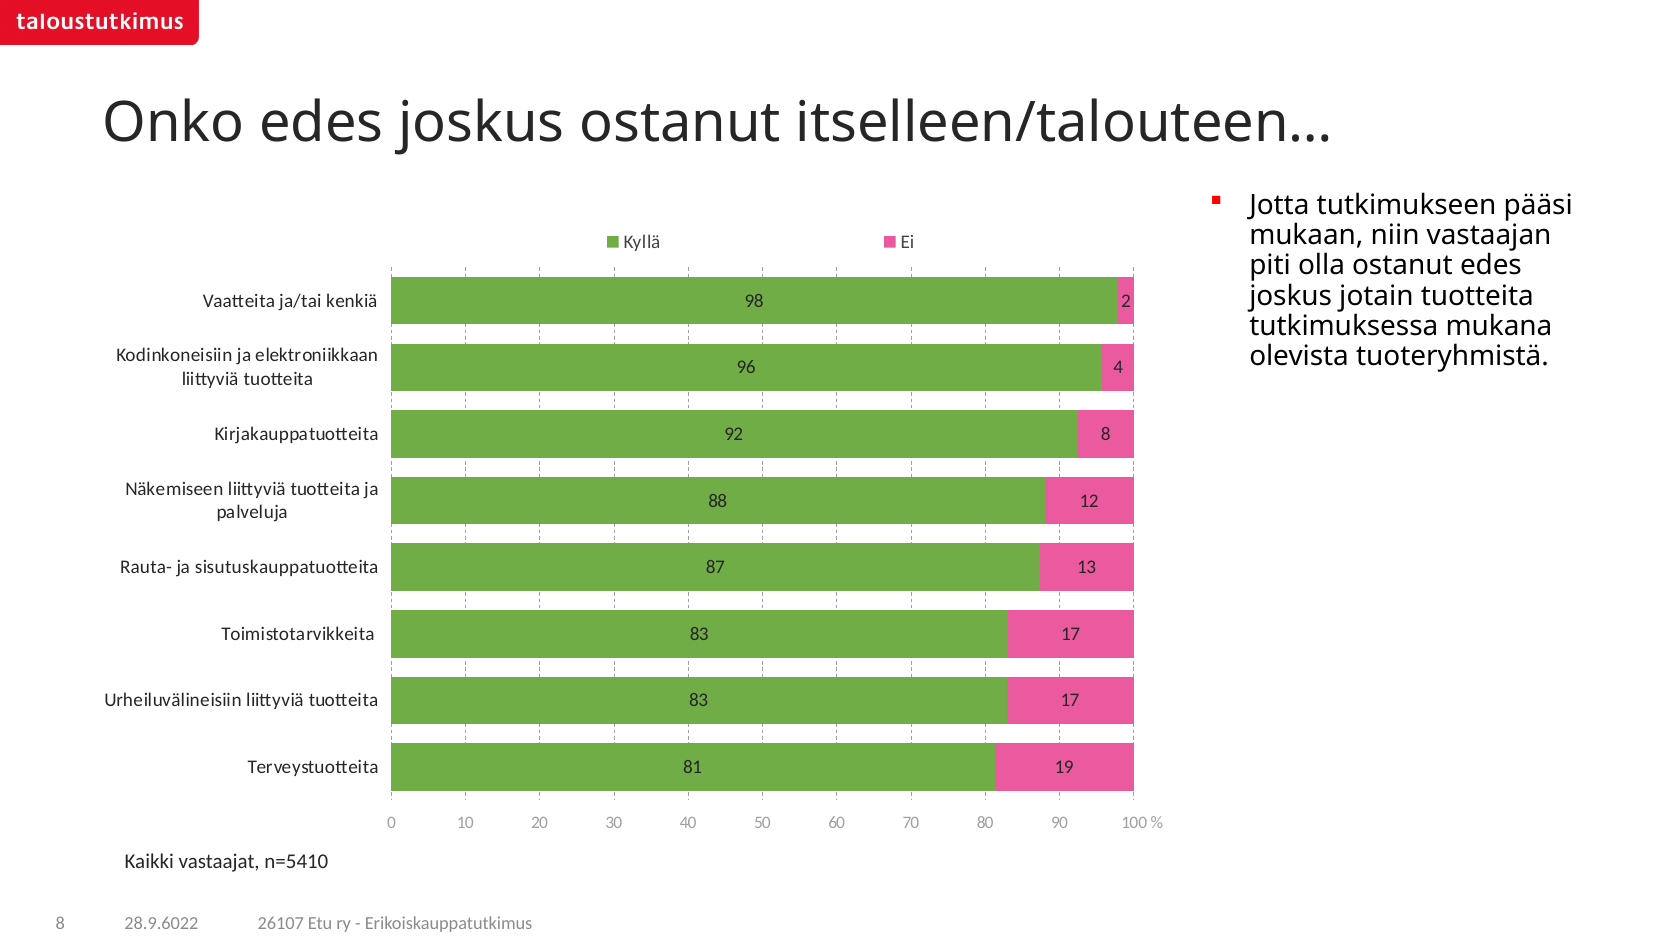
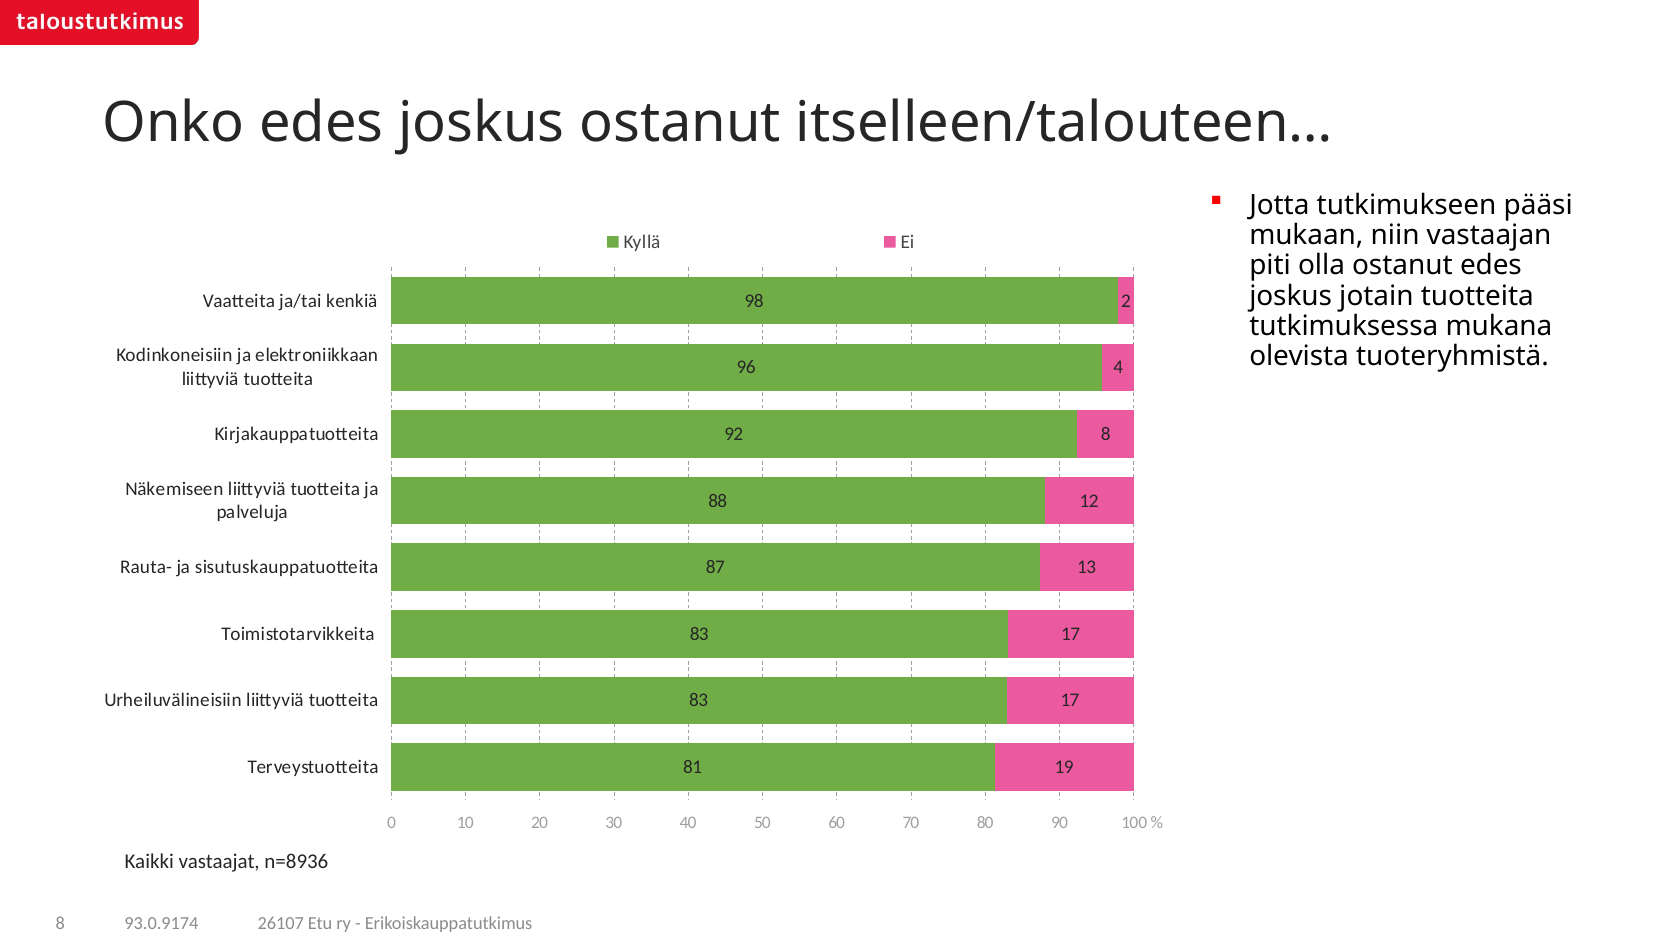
n=5410: n=5410 -> n=8936 (296, 861)
28.9.6022: 28.9.6022 -> 93.0.9174 (161, 924)
